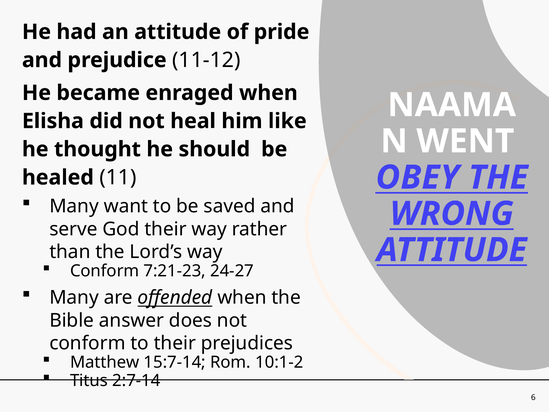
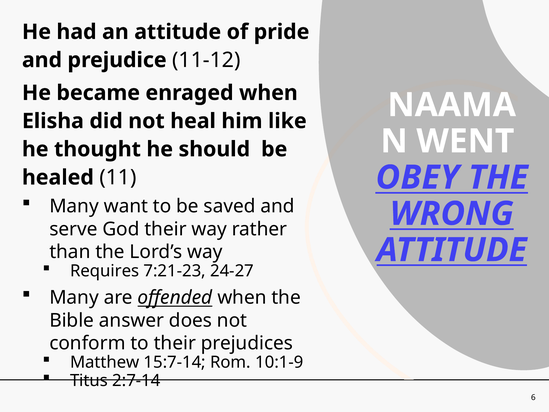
Conform: Conform -> Requires (105, 271)
10:1-2: 10:1-2 -> 10:1-9 (279, 362)
